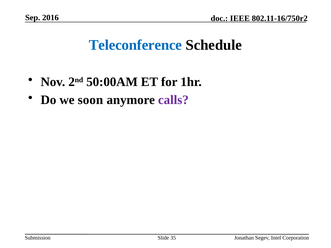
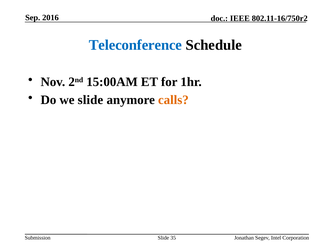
50:00AM: 50:00AM -> 15:00AM (112, 82)
we soon: soon -> slide (90, 100)
calls colour: purple -> orange (173, 100)
